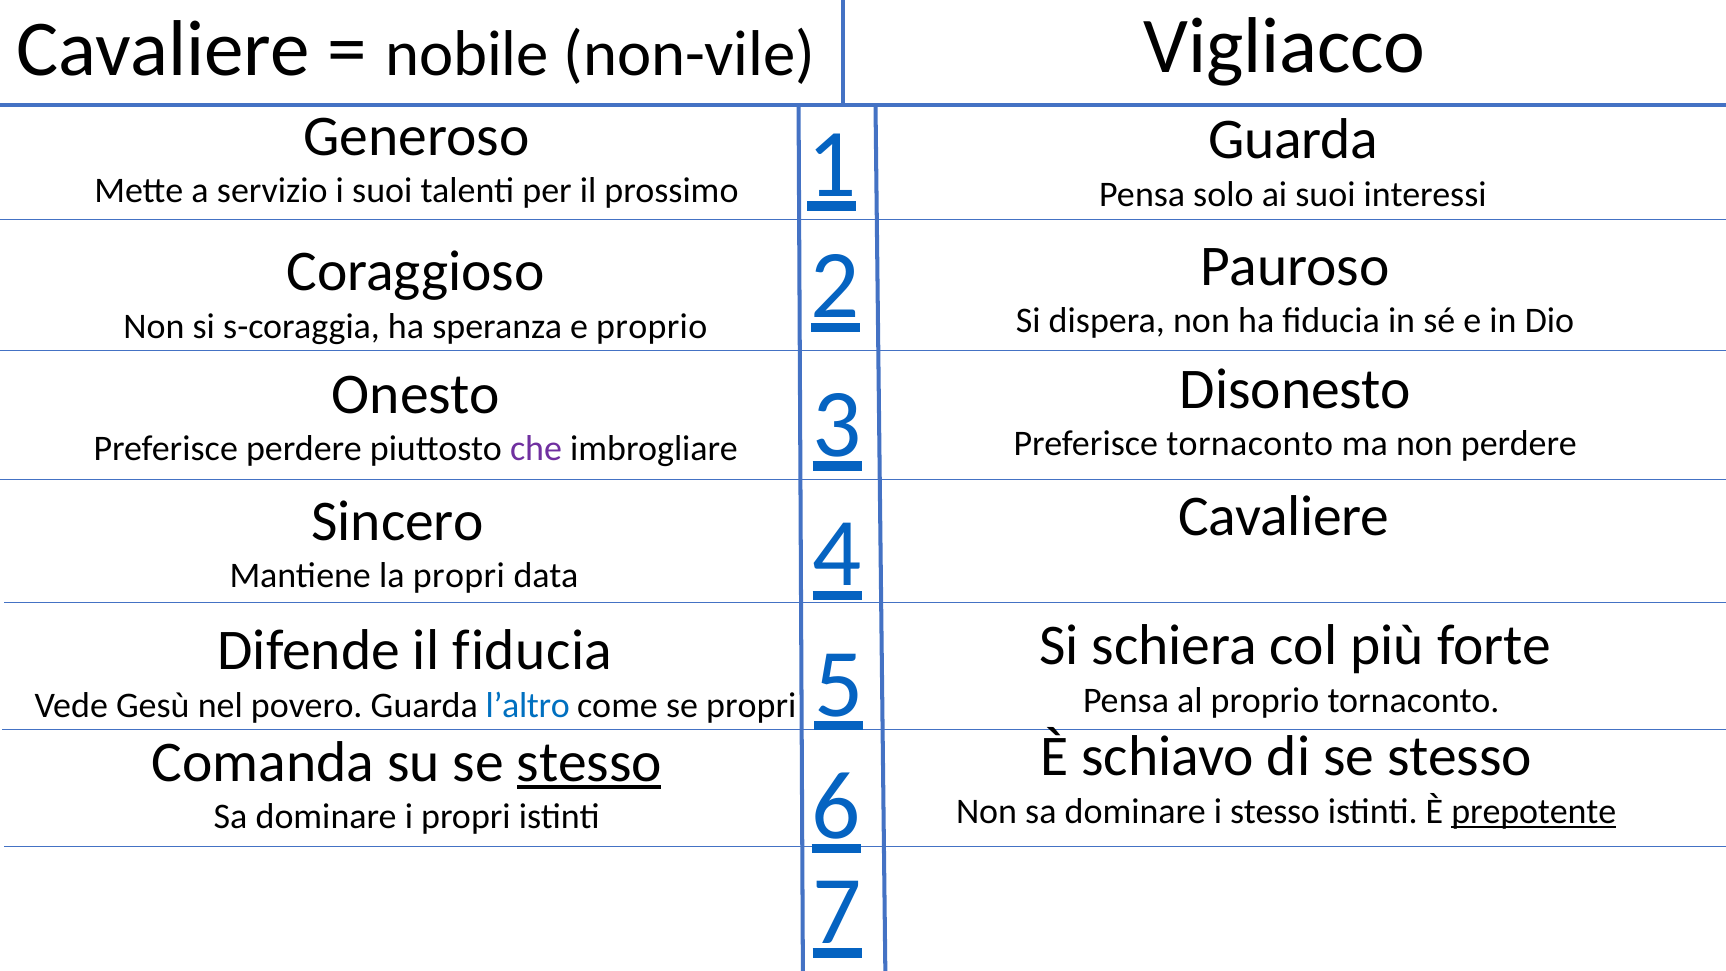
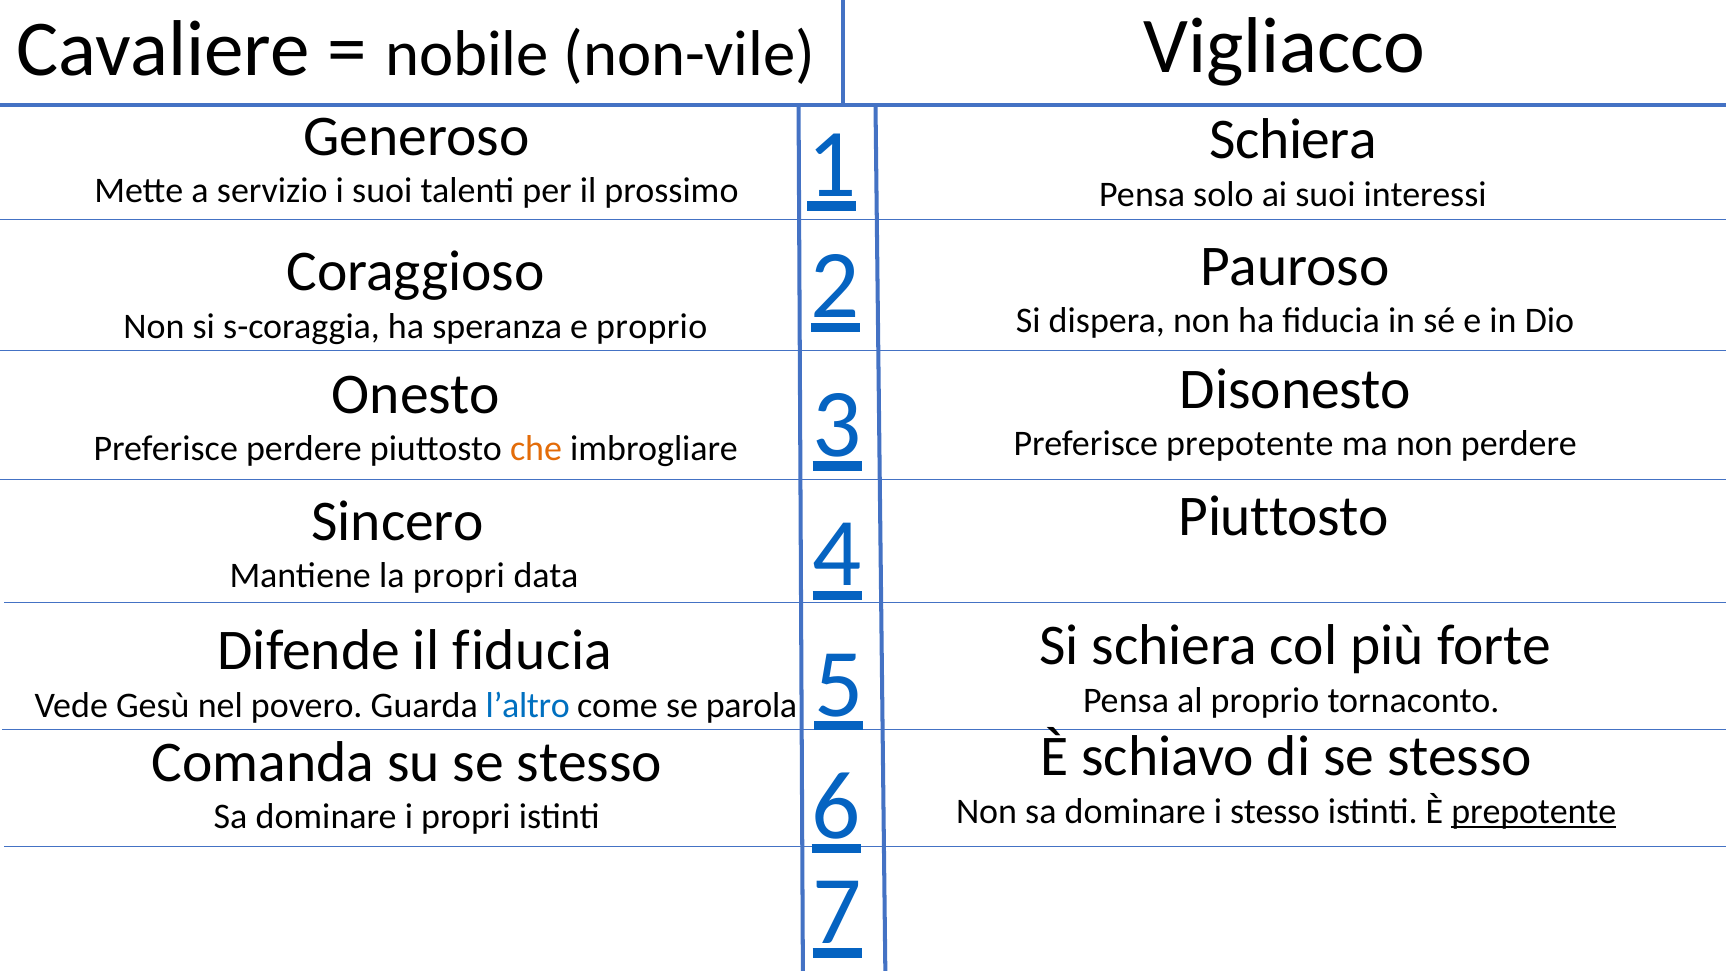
Guarda: Guarda -> Schiera (1293, 140)
Preferisce tornaconto: tornaconto -> prepotente (1250, 444)
che colour: purple -> orange (536, 449)
Cavaliere: Cavaliere -> Piuttosto (1284, 516)
se propri: propri -> parola (752, 705)
stesso underline: present -> none (589, 762)
